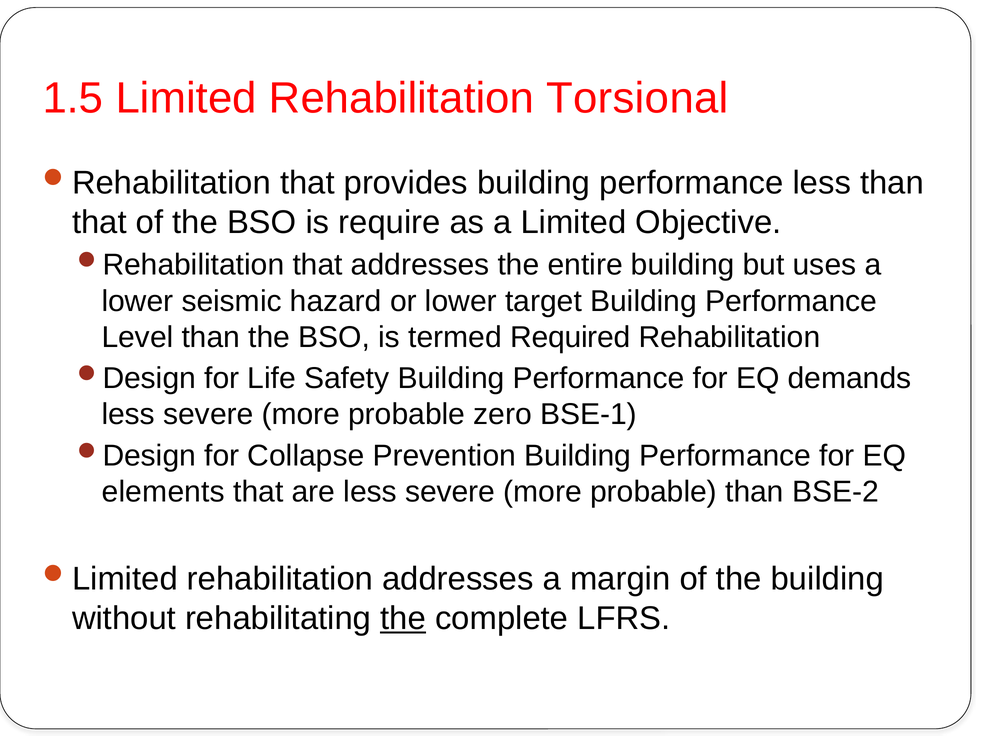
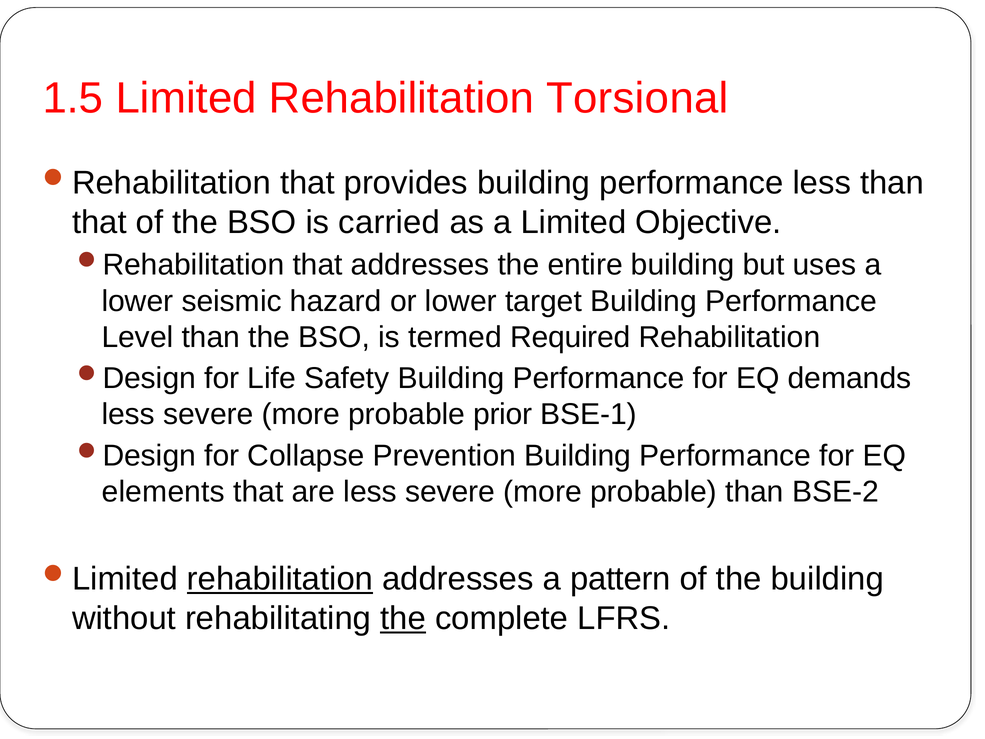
require: require -> carried (389, 222)
zero: zero -> prior (503, 414)
rehabilitation underline: none -> present (280, 579)
margin: margin -> pattern (620, 579)
